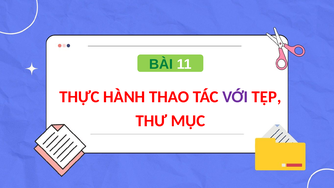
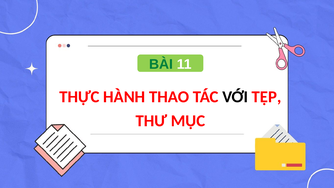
VỚI colour: purple -> black (235, 97)
